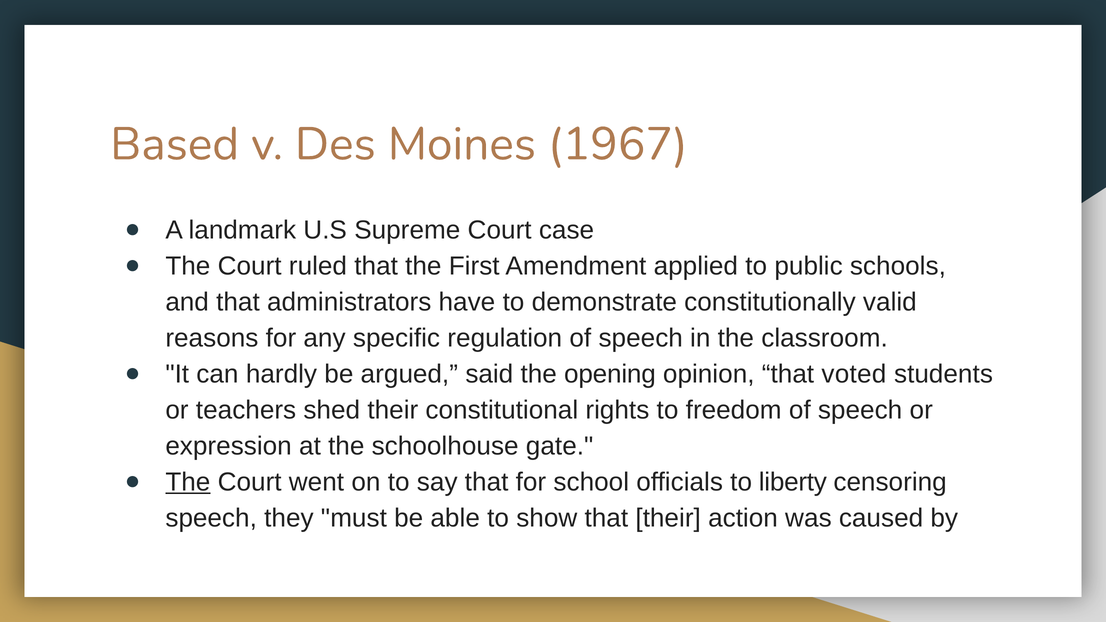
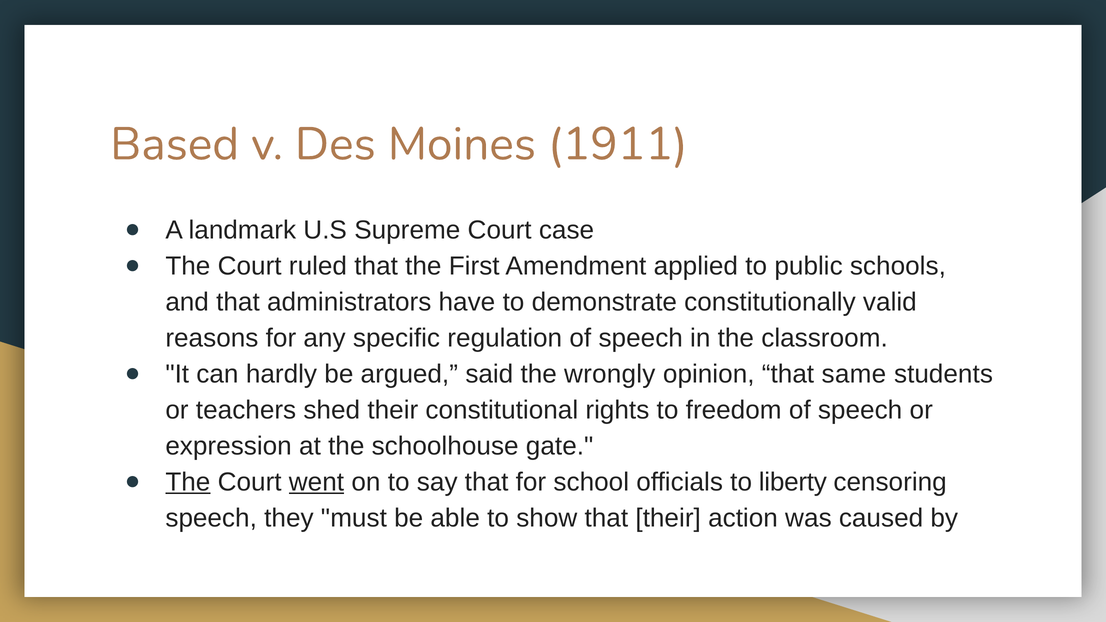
1967: 1967 -> 1911 (618, 144)
opening: opening -> wrongly (610, 374)
voted: voted -> same (854, 374)
went underline: none -> present (316, 482)
